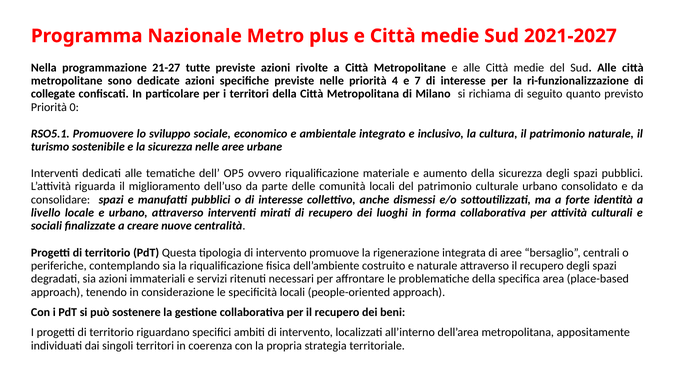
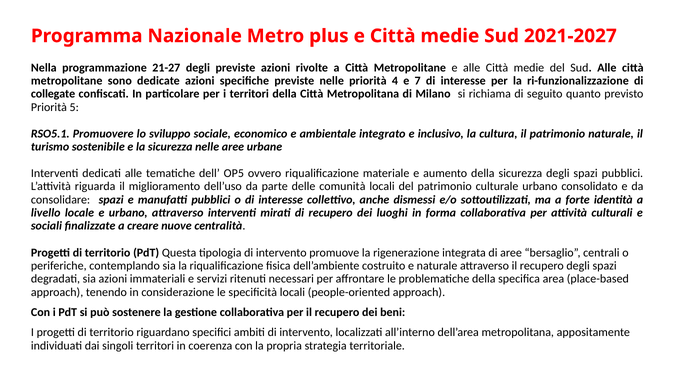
21-27 tutte: tutte -> degli (198, 68)
0: 0 -> 5 (74, 107)
